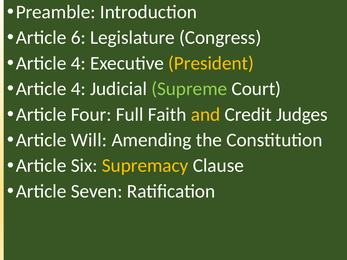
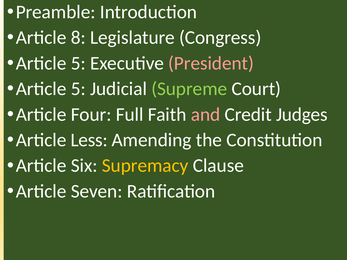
6: 6 -> 8 (78, 38)
4: 4 -> 5 (78, 63)
President colour: yellow -> pink (211, 63)
4: 4 -> 5 (78, 89)
and colour: yellow -> pink (206, 115)
Will: Will -> Less (89, 140)
